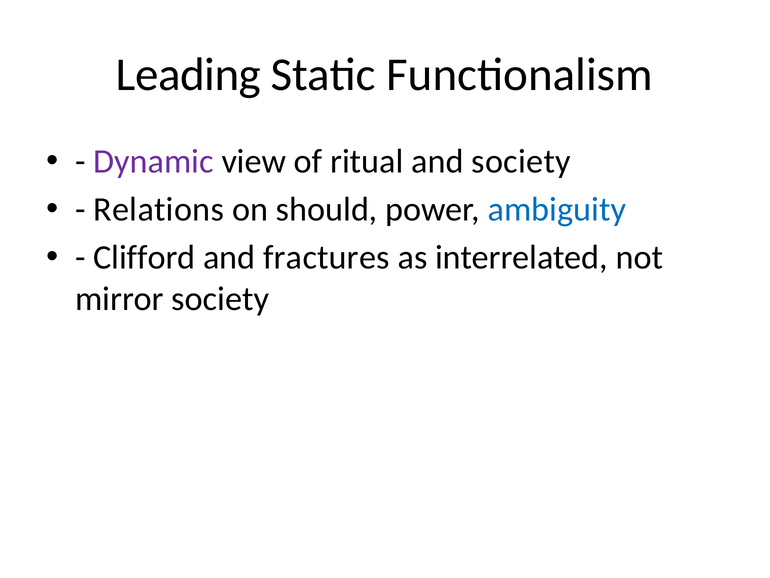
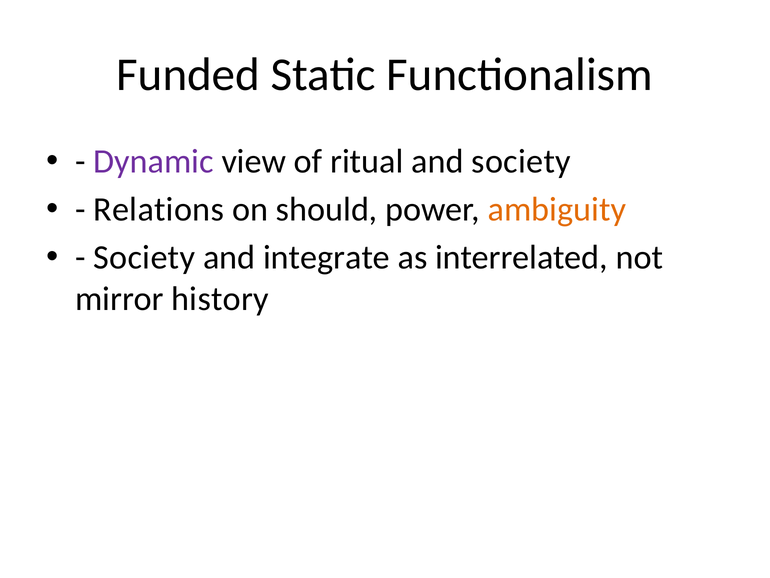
Leading: Leading -> Funded (188, 75)
ambiguity colour: blue -> orange (557, 209)
Clifford: Clifford -> Society (144, 257)
fractures: fractures -> integrate (327, 257)
mirror society: society -> history (220, 298)
